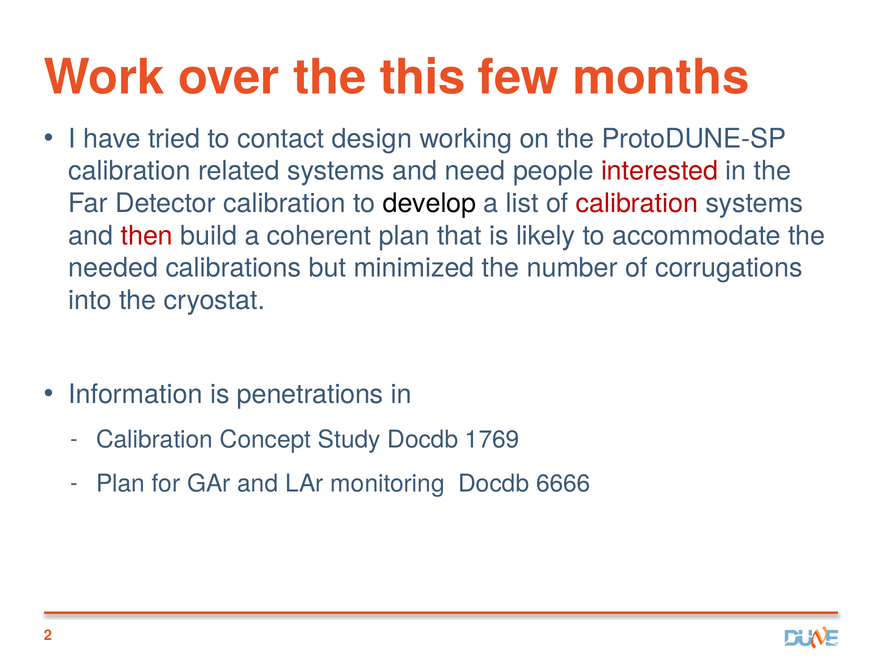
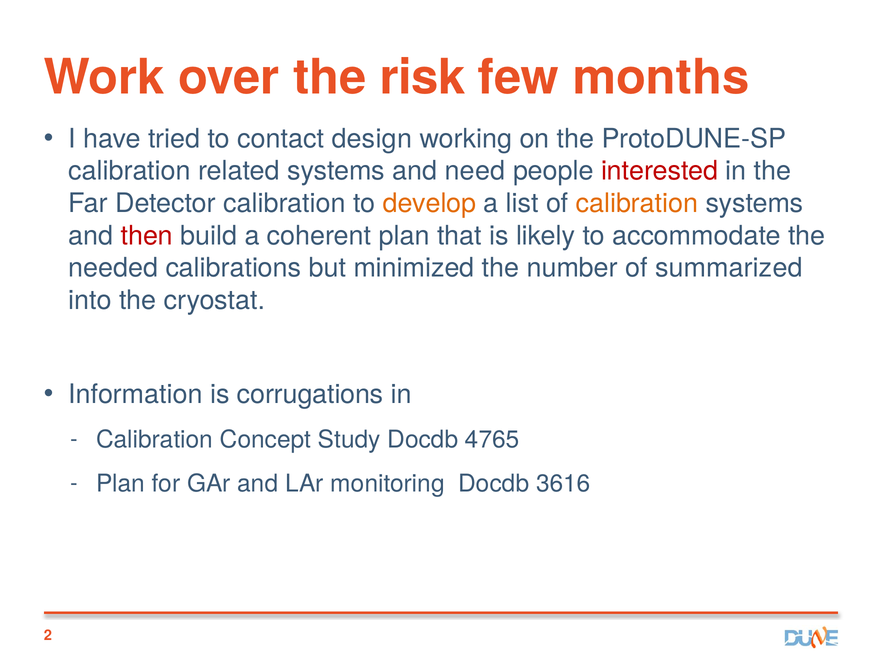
this: this -> risk (422, 77)
develop colour: black -> orange (429, 204)
calibration colour: red -> orange (637, 204)
corrugations: corrugations -> summarized (729, 268)
penetrations: penetrations -> corrugations (310, 395)
1769: 1769 -> 4765 (492, 440)
6666: 6666 -> 3616 (563, 484)
